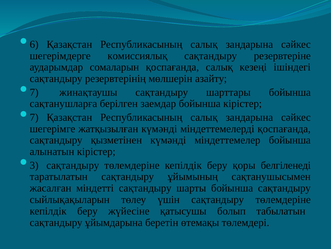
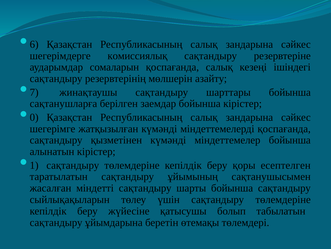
7: 7 -> 0 (34, 117)
3: 3 -> 1 (34, 165)
белгіленеді: белгіленеді -> есептелген (286, 165)
